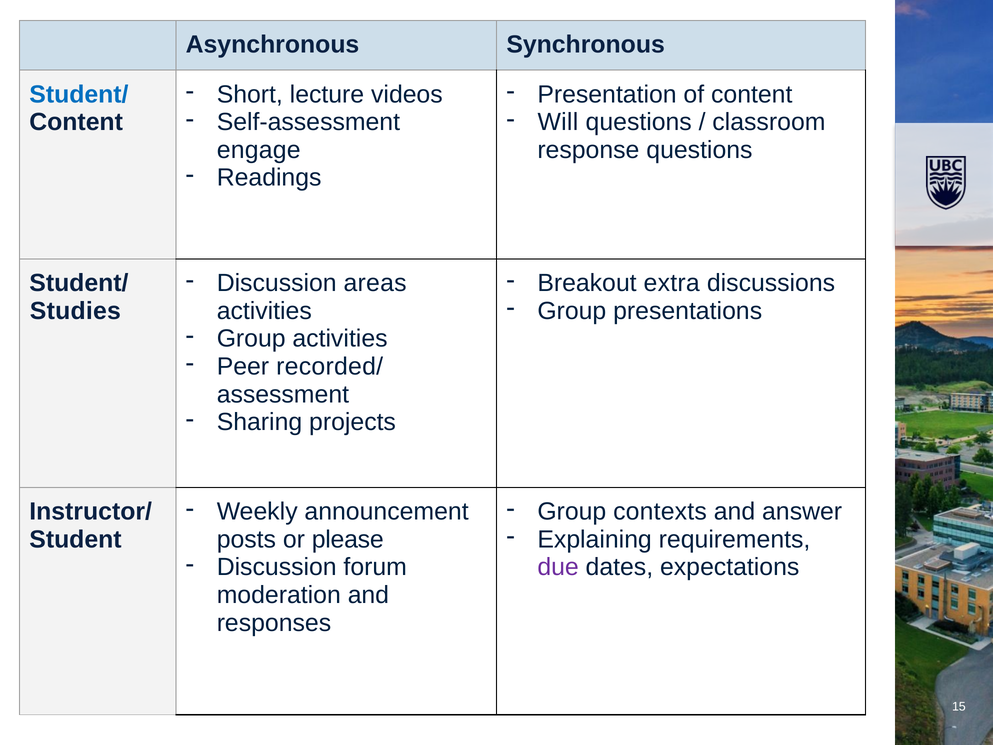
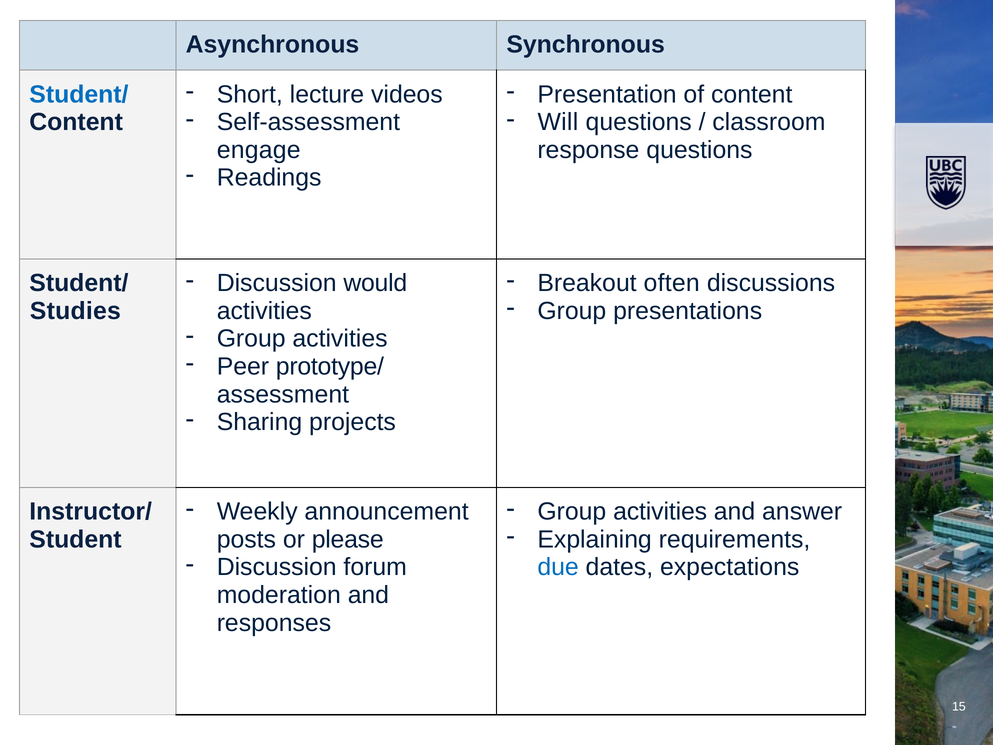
areas: areas -> would (375, 283)
extra: extra -> often (672, 283)
recorded/: recorded/ -> prototype/ (330, 366)
contexts: contexts -> activities (660, 511)
due colour: purple -> blue (558, 567)
